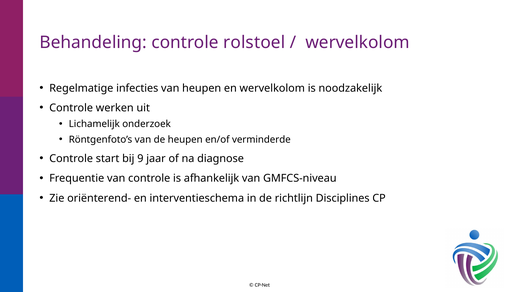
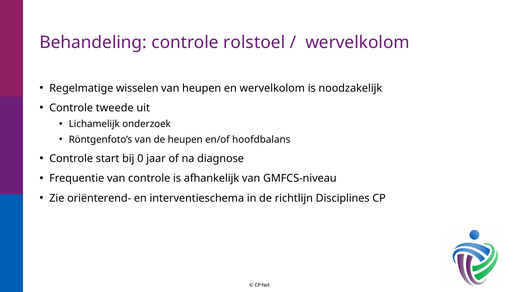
infecties: infecties -> wisselen (137, 88)
werken: werken -> tweede (115, 108)
verminderde: verminderde -> hoofdbalans (261, 140)
9: 9 -> 0 (140, 159)
